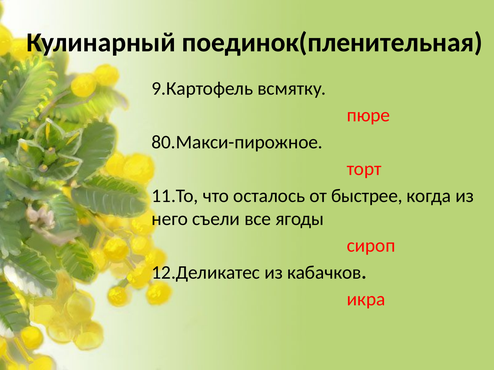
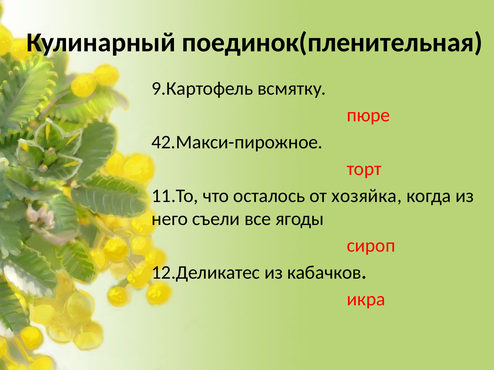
80.Макси-пирожное: 80.Макси-пирожное -> 42.Макси-пирожное (237, 142)
быстрее: быстрее -> хозяйка (367, 196)
